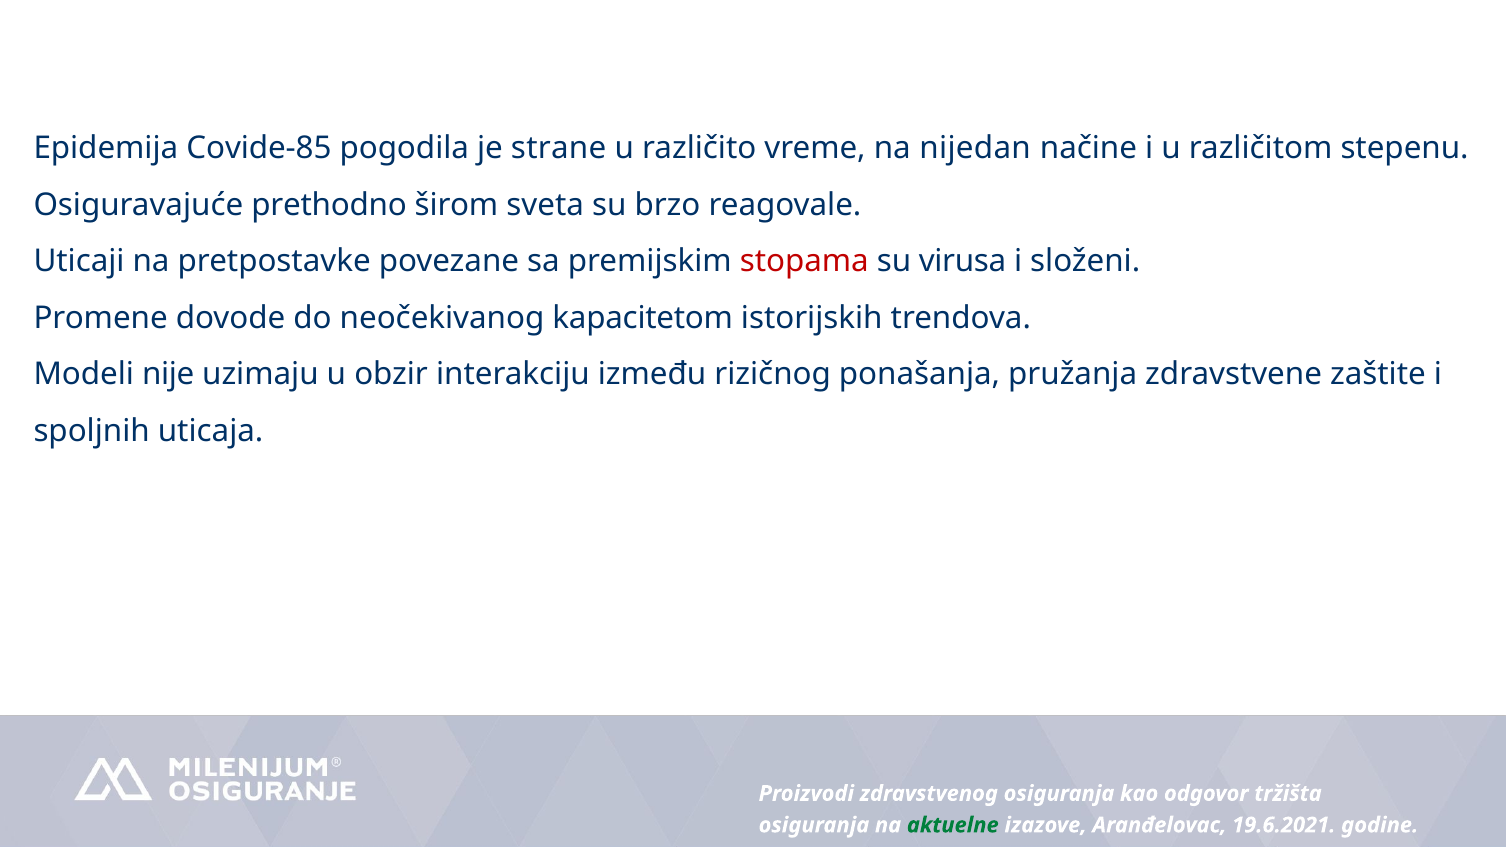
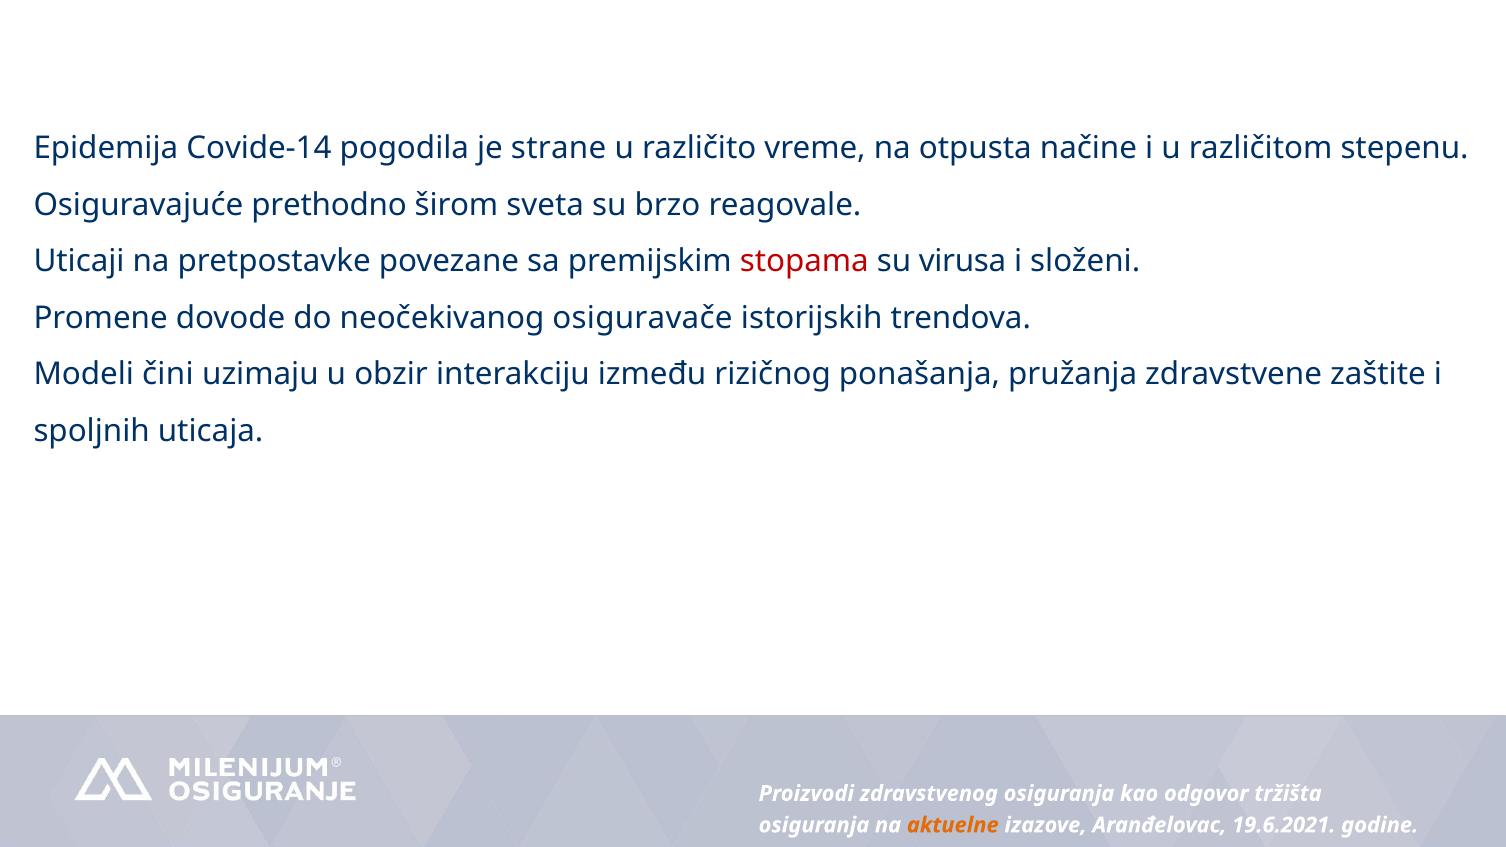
Covide-85: Covide-85 -> Covide-14 (259, 149)
nijedan: nijedan -> otpusta (975, 149)
kapacitetom: kapacitetom -> osiguravače (642, 318)
nije: nije -> čini (168, 374)
aktuelne colour: green -> orange (953, 825)
